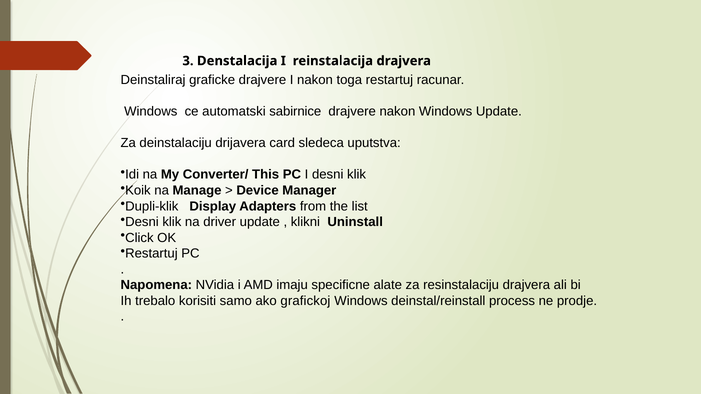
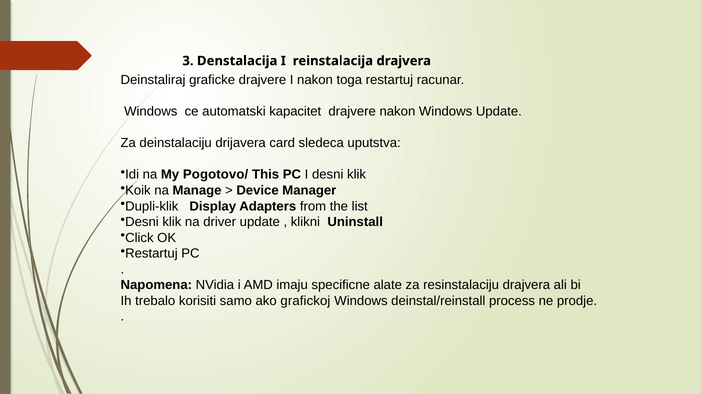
sabirnice: sabirnice -> kapacitet (295, 112)
Converter/: Converter/ -> Pogotovo/ (216, 175)
